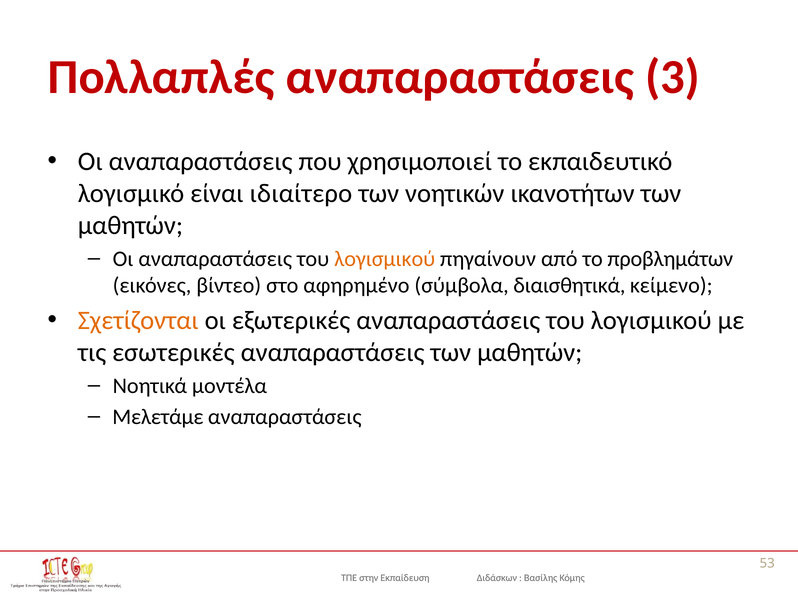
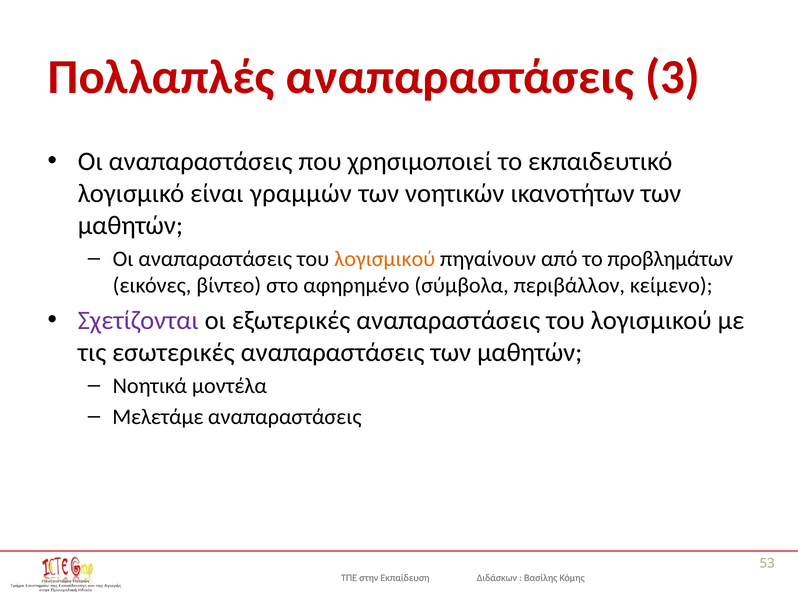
ιδιαίτερο: ιδιαίτερο -> γραμμών (301, 193)
διαισθητικά: διαισθητικά -> περιβάλλον (569, 285)
Σχετίζονται colour: orange -> purple (138, 320)
